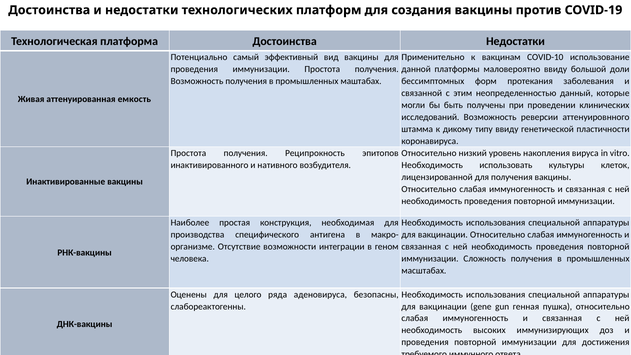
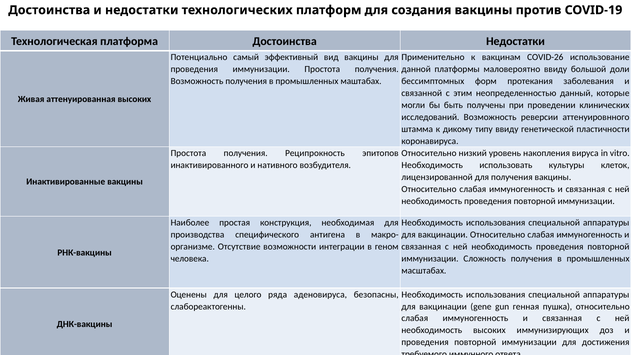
COVID-10: COVID-10 -> COVID-26 (545, 57)
аттенуированная емкость: емкость -> высоких (134, 99)
